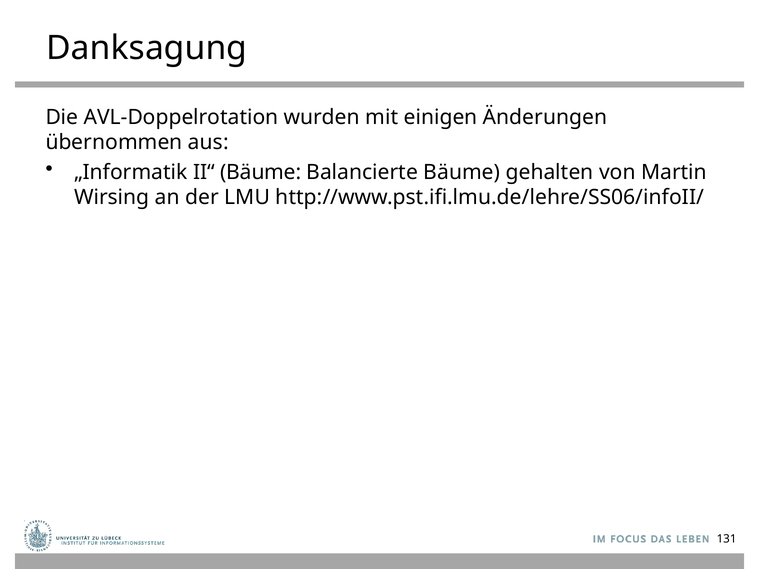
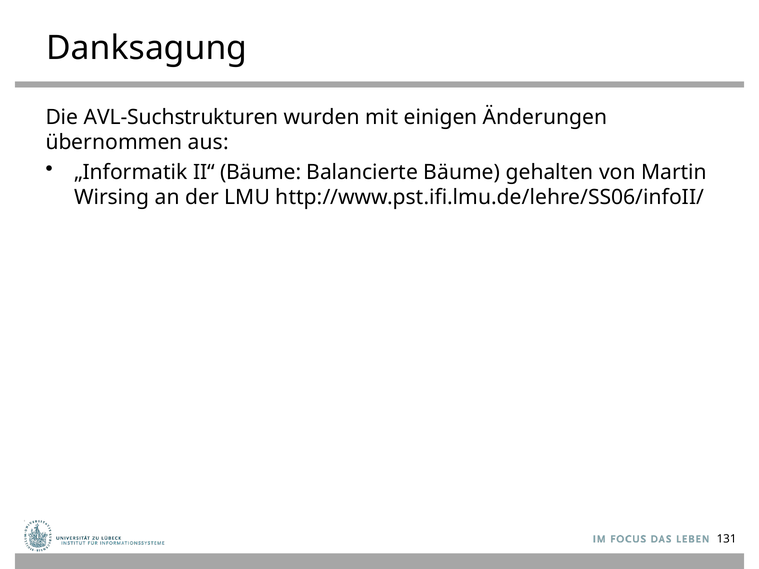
AVL-Doppelrotation: AVL-Doppelrotation -> AVL-Suchstrukturen (181, 117)
